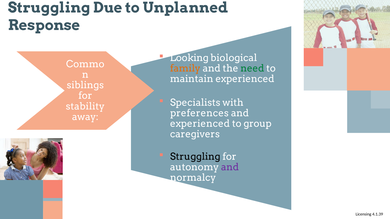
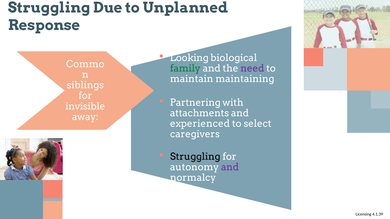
family colour: orange -> green (185, 69)
need colour: green -> purple (252, 69)
maintain experienced: experienced -> maintaining (245, 79)
Specialists: Specialists -> Partnering (195, 103)
stability: stability -> invisible (85, 106)
preferences: preferences -> attachments (200, 113)
group: group -> select (258, 124)
